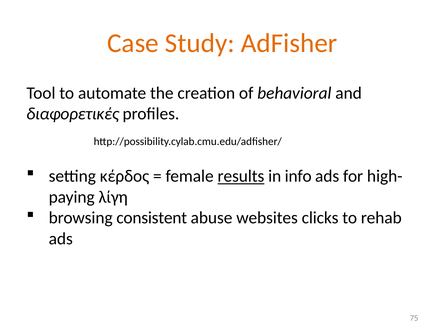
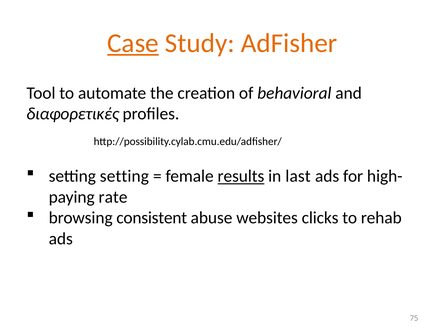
Case underline: none -> present (133, 43)
setting κέρδος: κέρδος -> setting (124, 176)
info: info -> last (298, 176)
λίγη: λίγη -> rate (113, 197)
